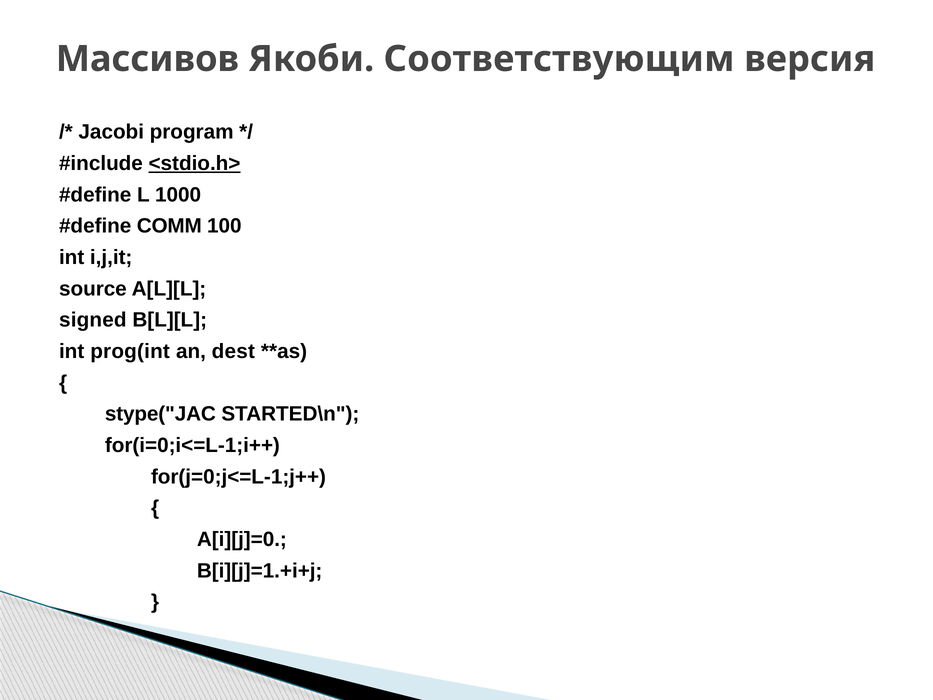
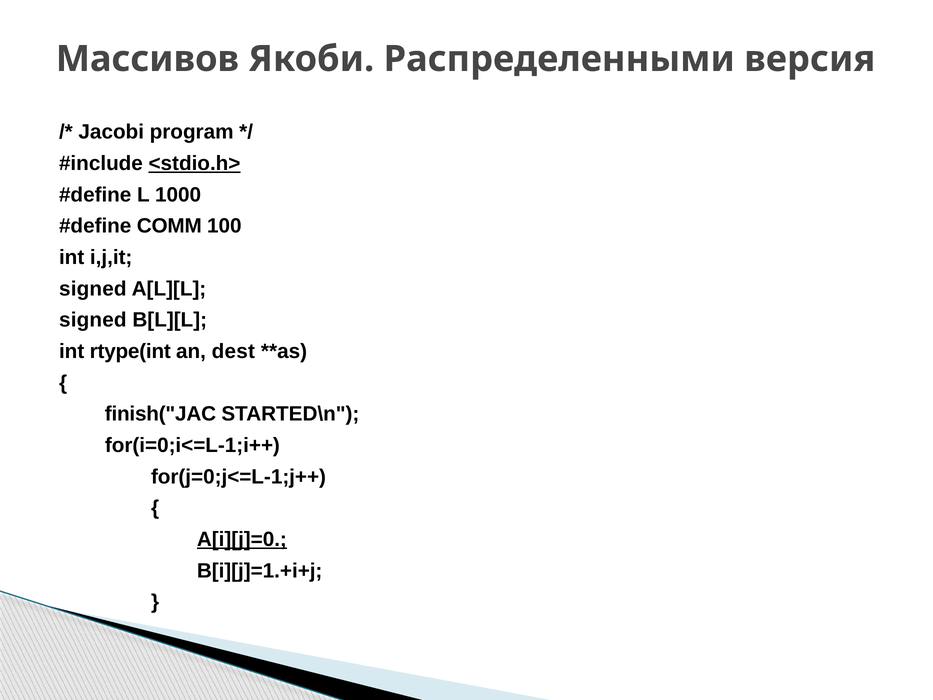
Соответствующим: Соответствующим -> Распределенными (559, 59)
source: source -> signed (93, 289)
prog(int: prog(int -> rtype(int (130, 351)
stype("JAC: stype("JAC -> finish("JAC (160, 414)
A[i][j]=0 underline: none -> present (242, 539)
